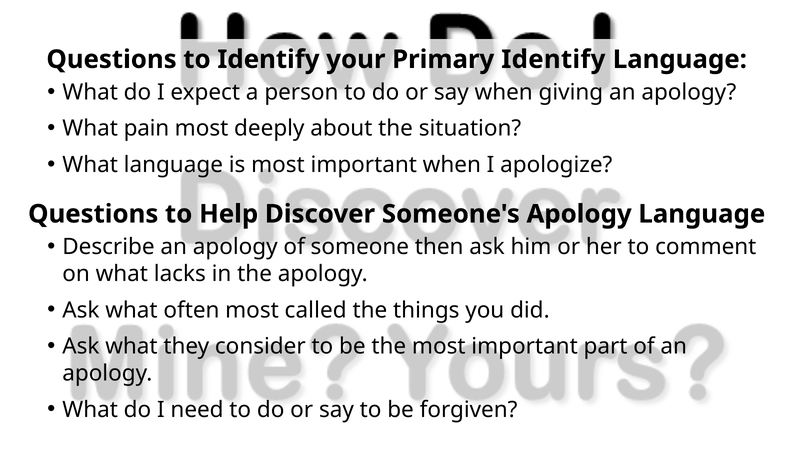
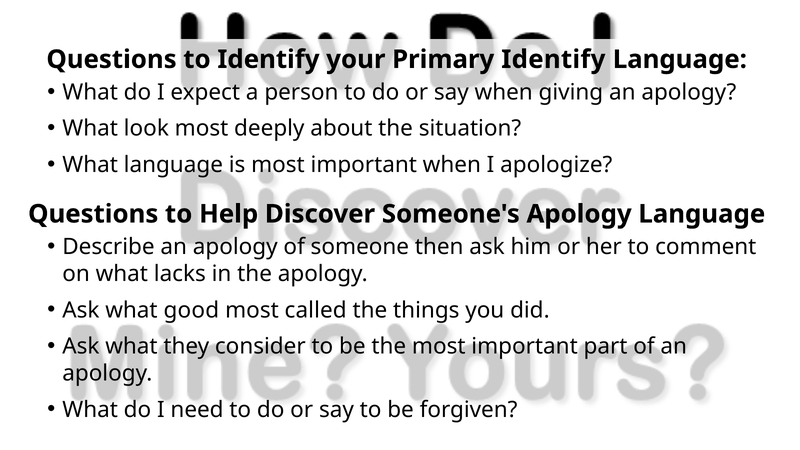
pain: pain -> look (146, 129)
often: often -> good (191, 310)
